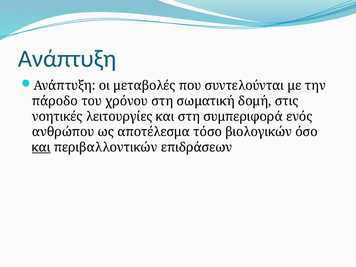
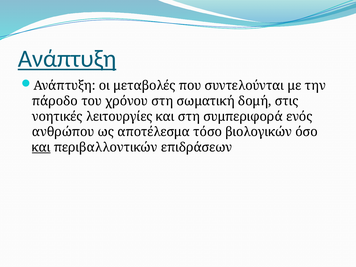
Ανάπτυξη underline: none -> present (67, 59)
